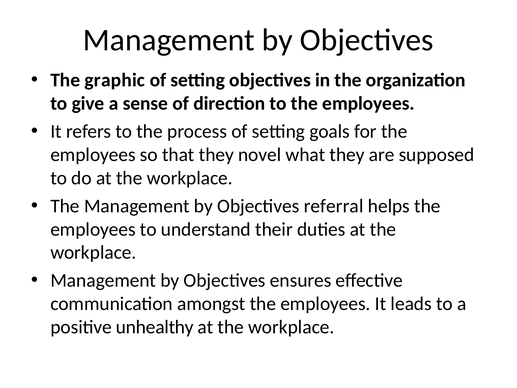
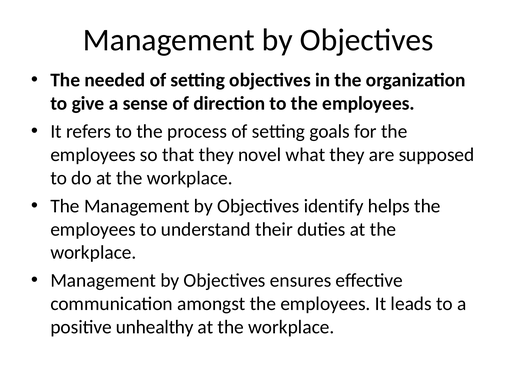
graphic: graphic -> needed (115, 80)
referral: referral -> identify (334, 206)
